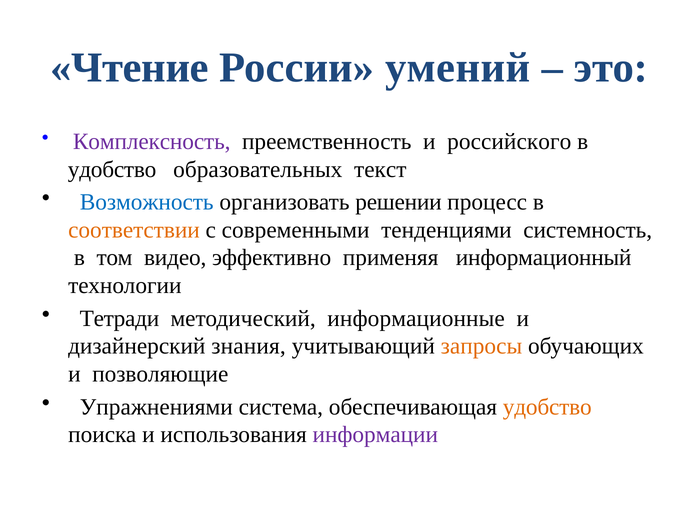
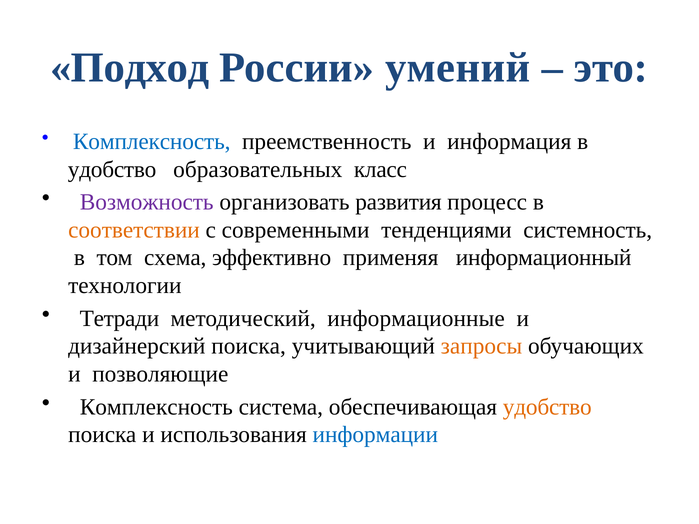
Чтение: Чтение -> Подход (130, 68)
Комплексность colour: purple -> blue (152, 141)
российского: российского -> информация (509, 141)
текст: текст -> класс (380, 169)
Возможность colour: blue -> purple (147, 202)
решении: решении -> развития (398, 202)
видео: видео -> схема (175, 258)
дизайнерский знания: знания -> поиска (249, 346)
Упражнениями: Упражнениями -> Комплексность (156, 407)
информации colour: purple -> blue (375, 435)
